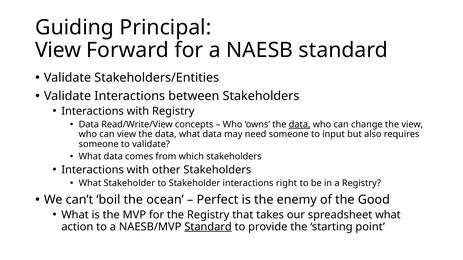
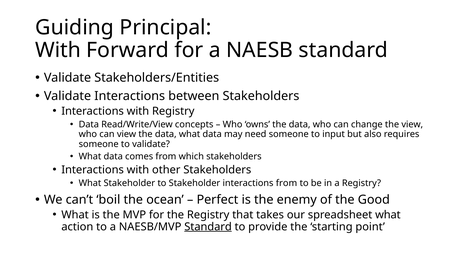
View: View -> With (58, 50)
data underline: present -> none (300, 125)
interactions right: right -> from (286, 183)
